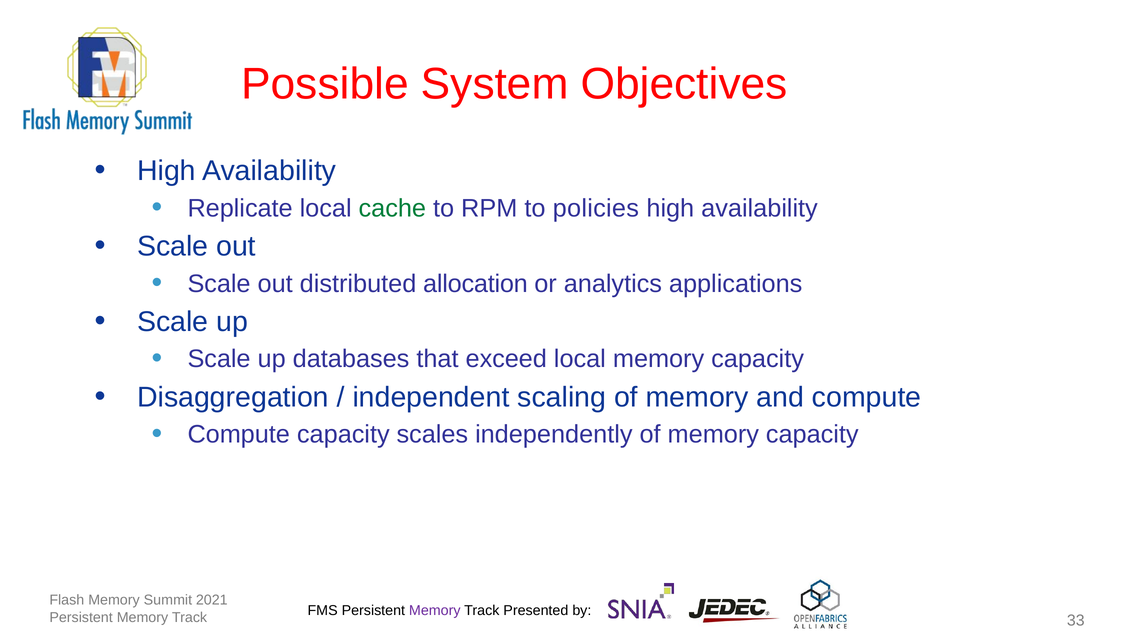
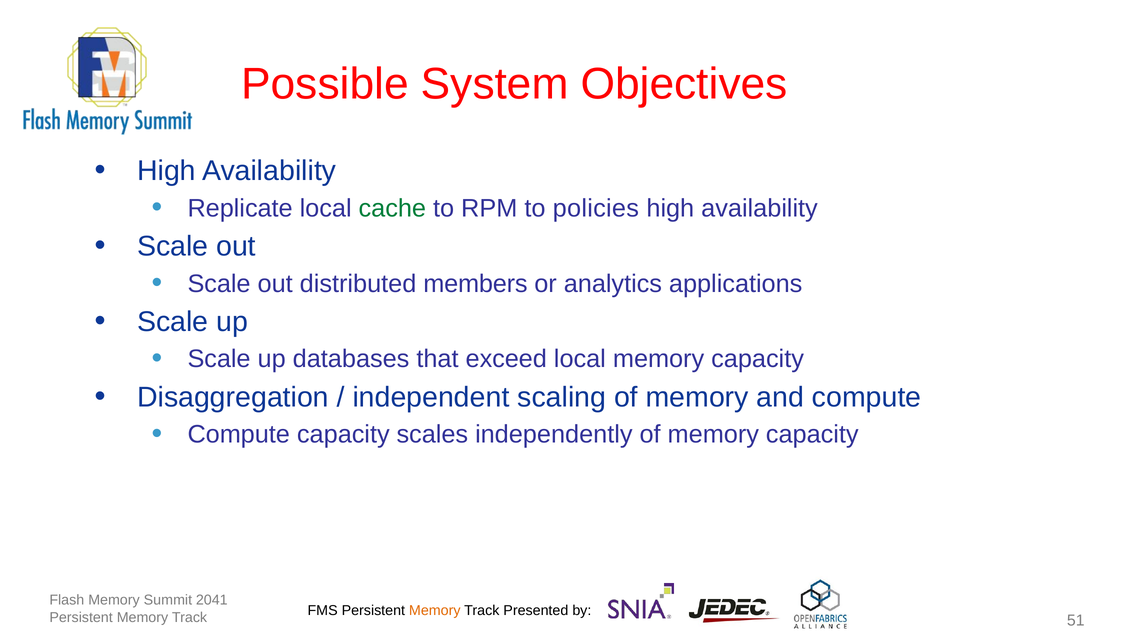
allocation: allocation -> members (475, 284)
2021: 2021 -> 2041 (212, 600)
Memory colour: purple -> orange (435, 610)
33: 33 -> 51 (1076, 620)
